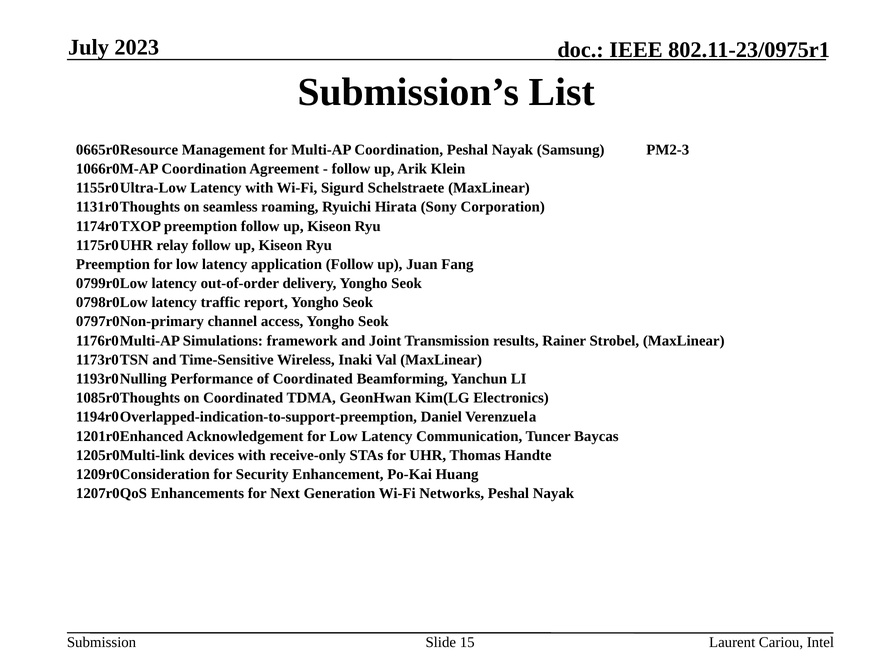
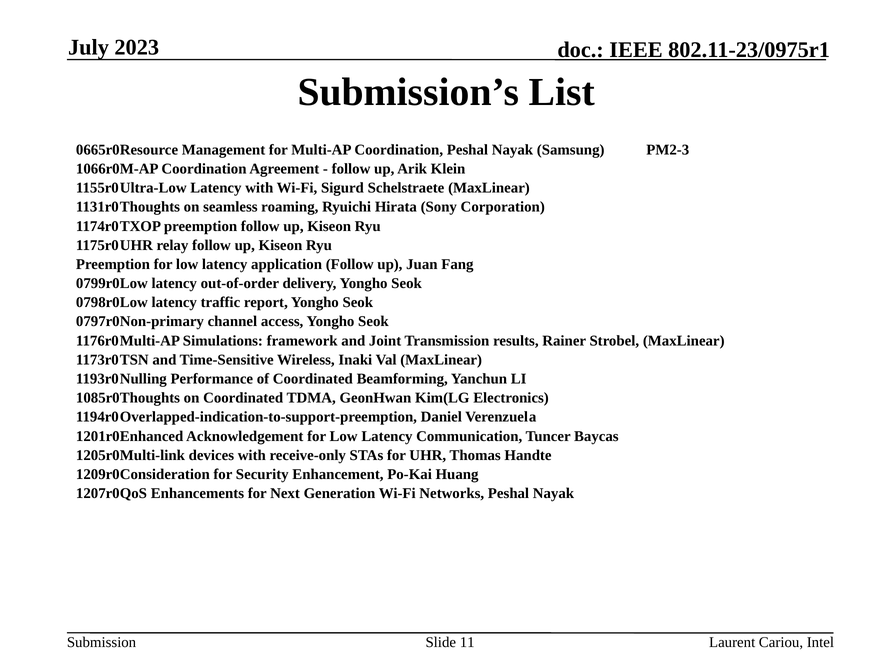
15: 15 -> 11 (467, 642)
